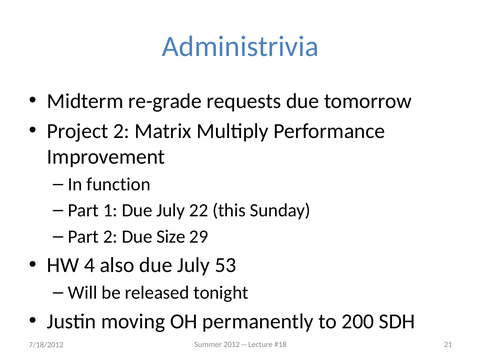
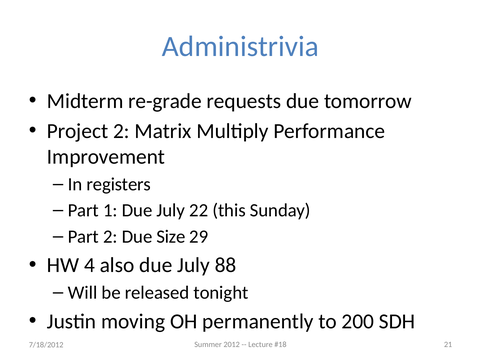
function: function -> registers (119, 184)
53: 53 -> 88 (226, 265)
